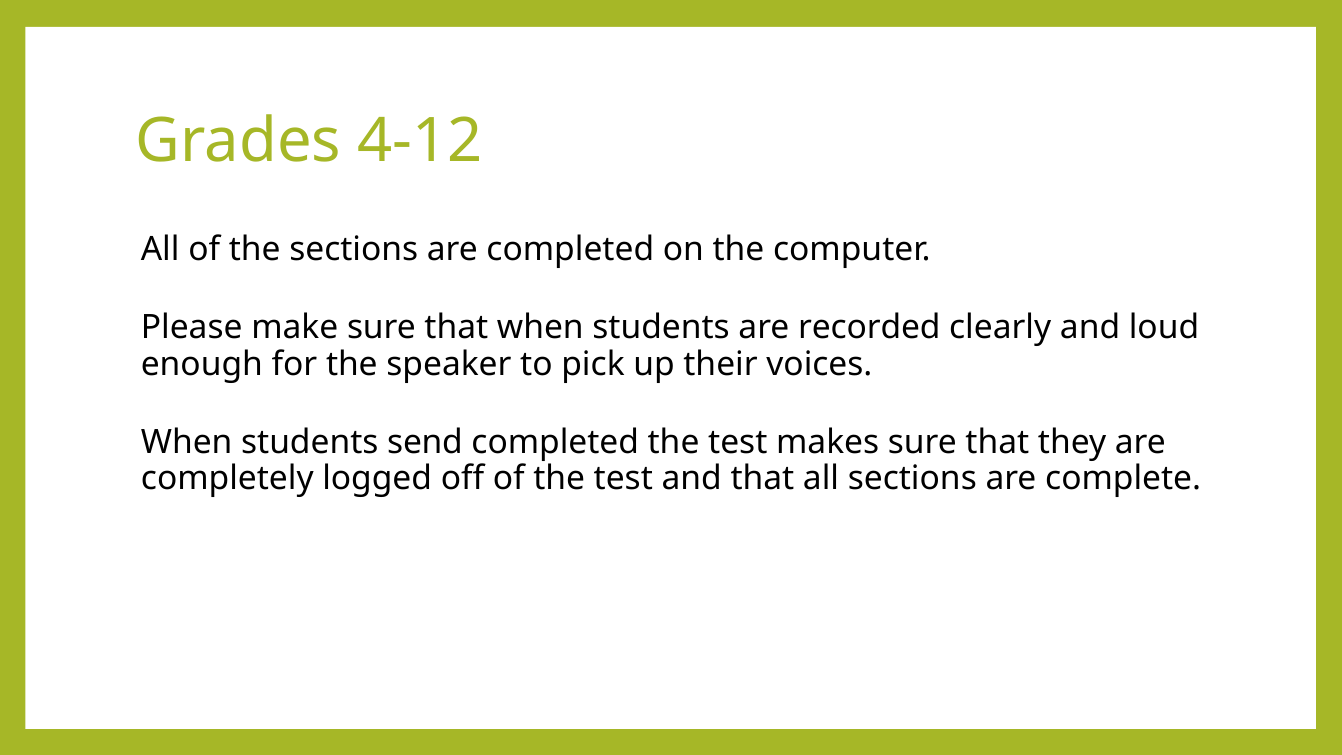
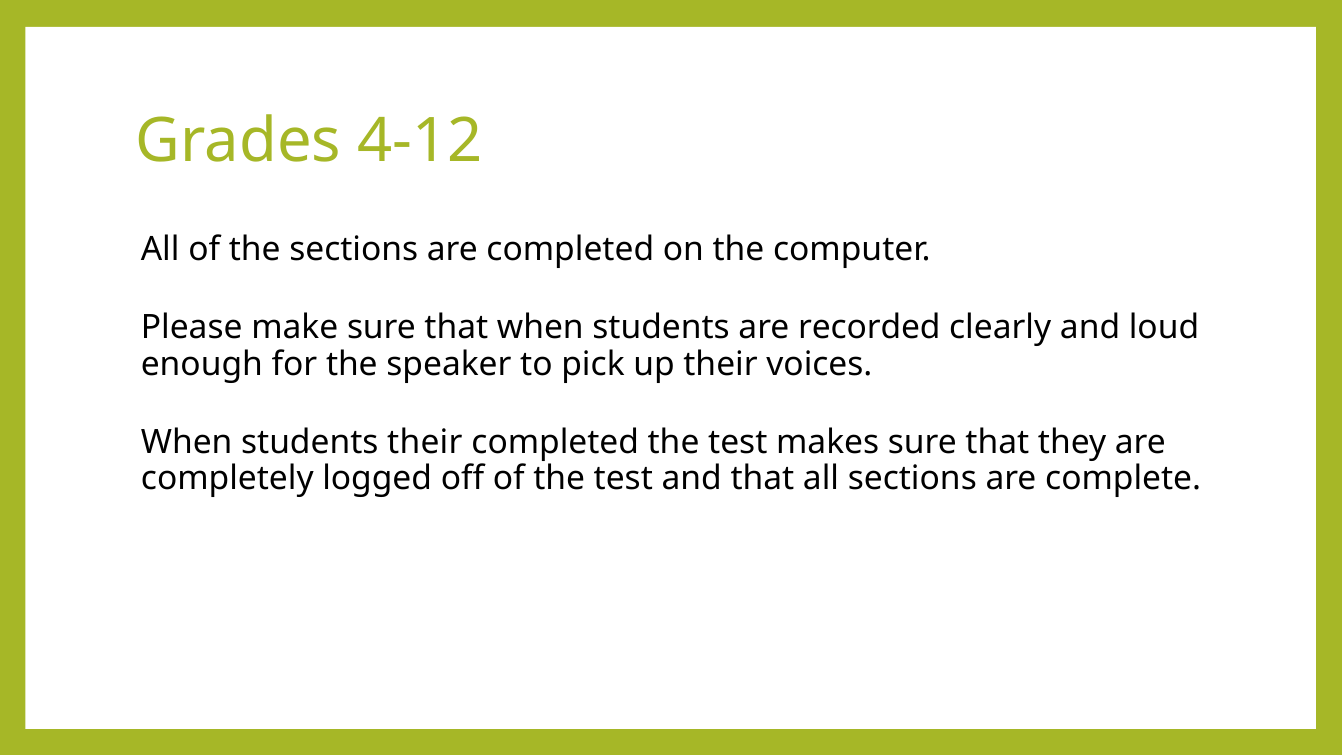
students send: send -> their (425, 442)
